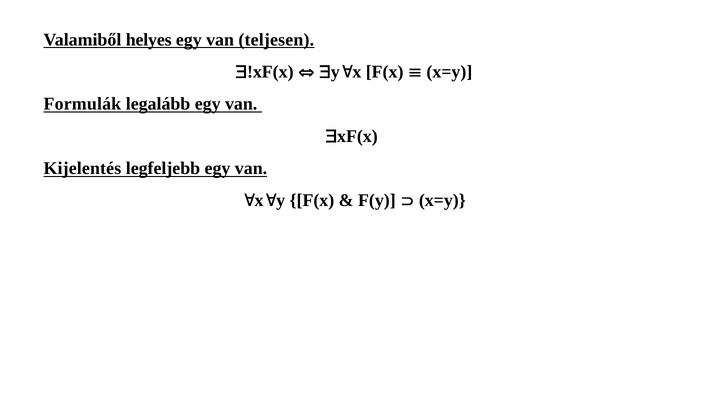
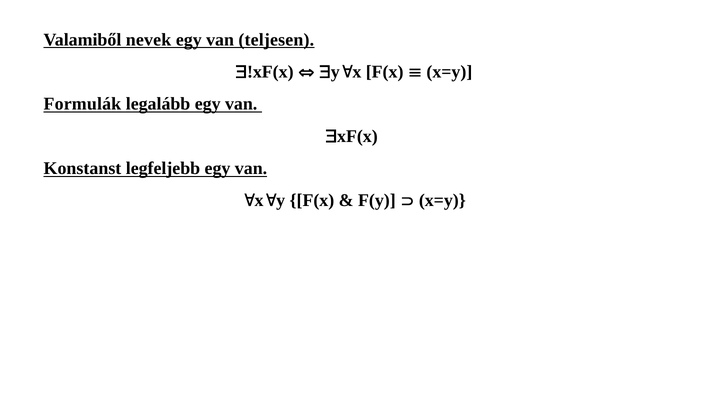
helyes: helyes -> nevek (149, 40)
Kijelentés: Kijelentés -> Konstanst (82, 168)
